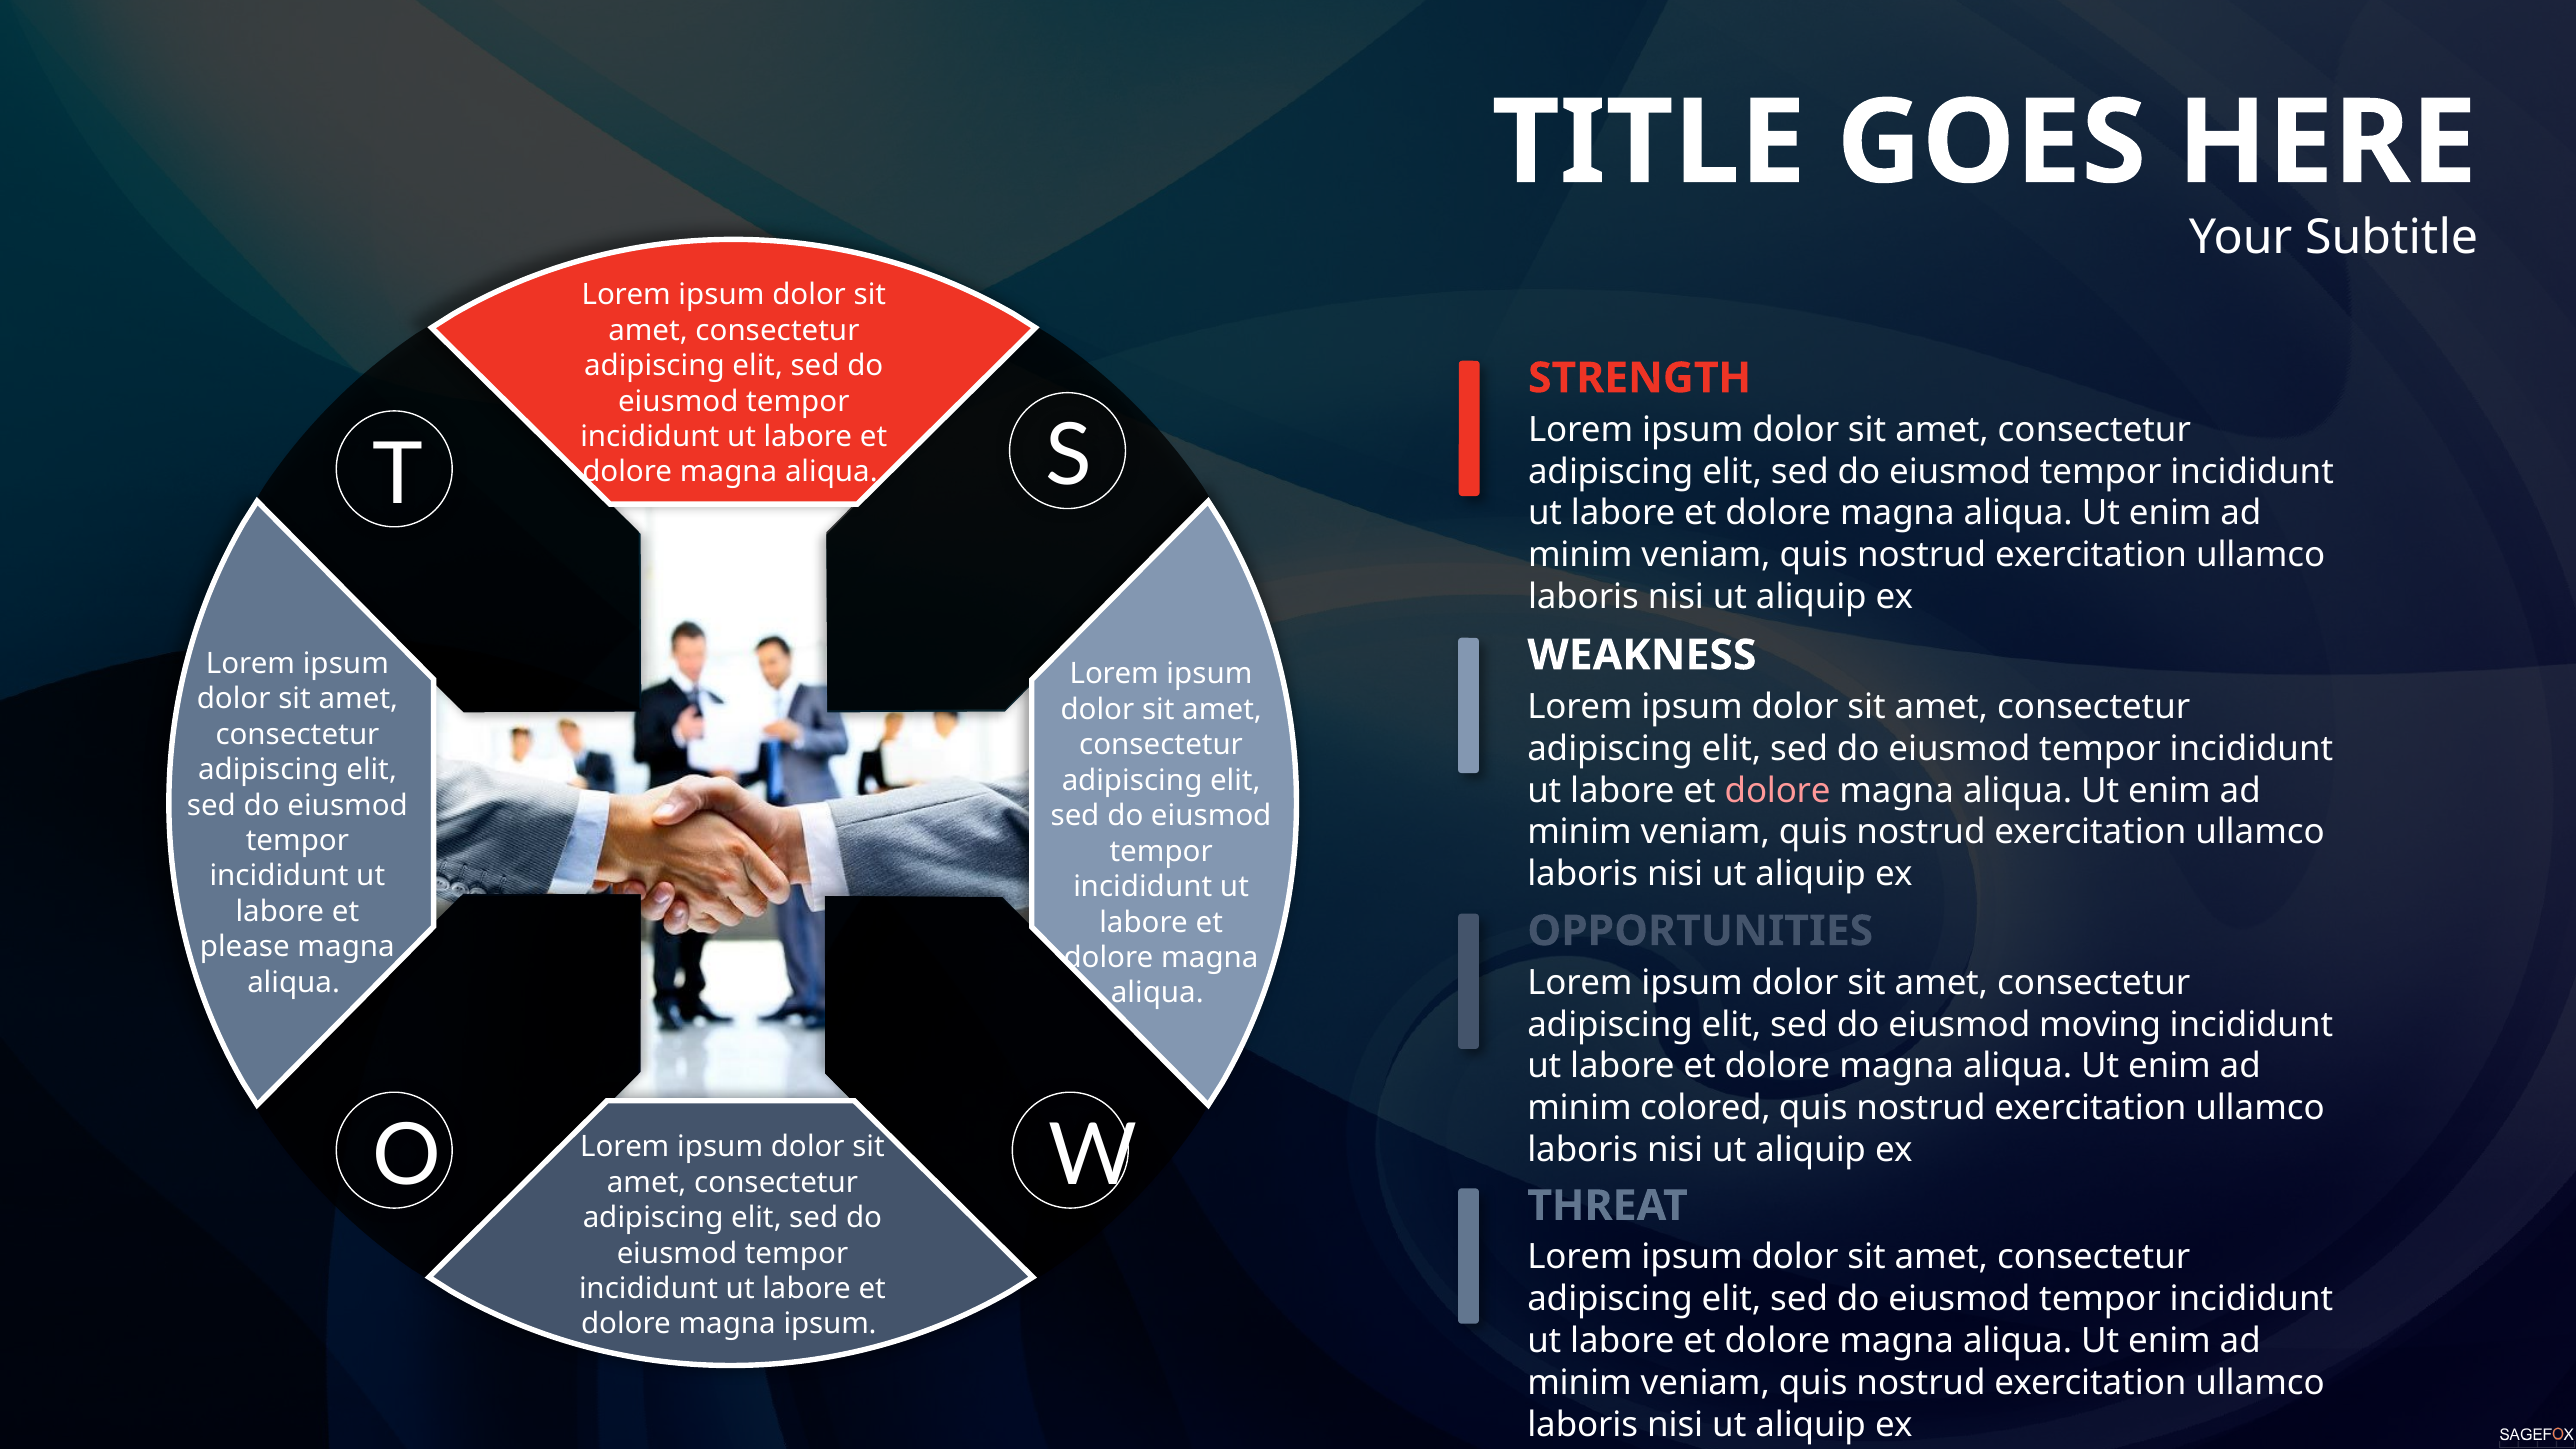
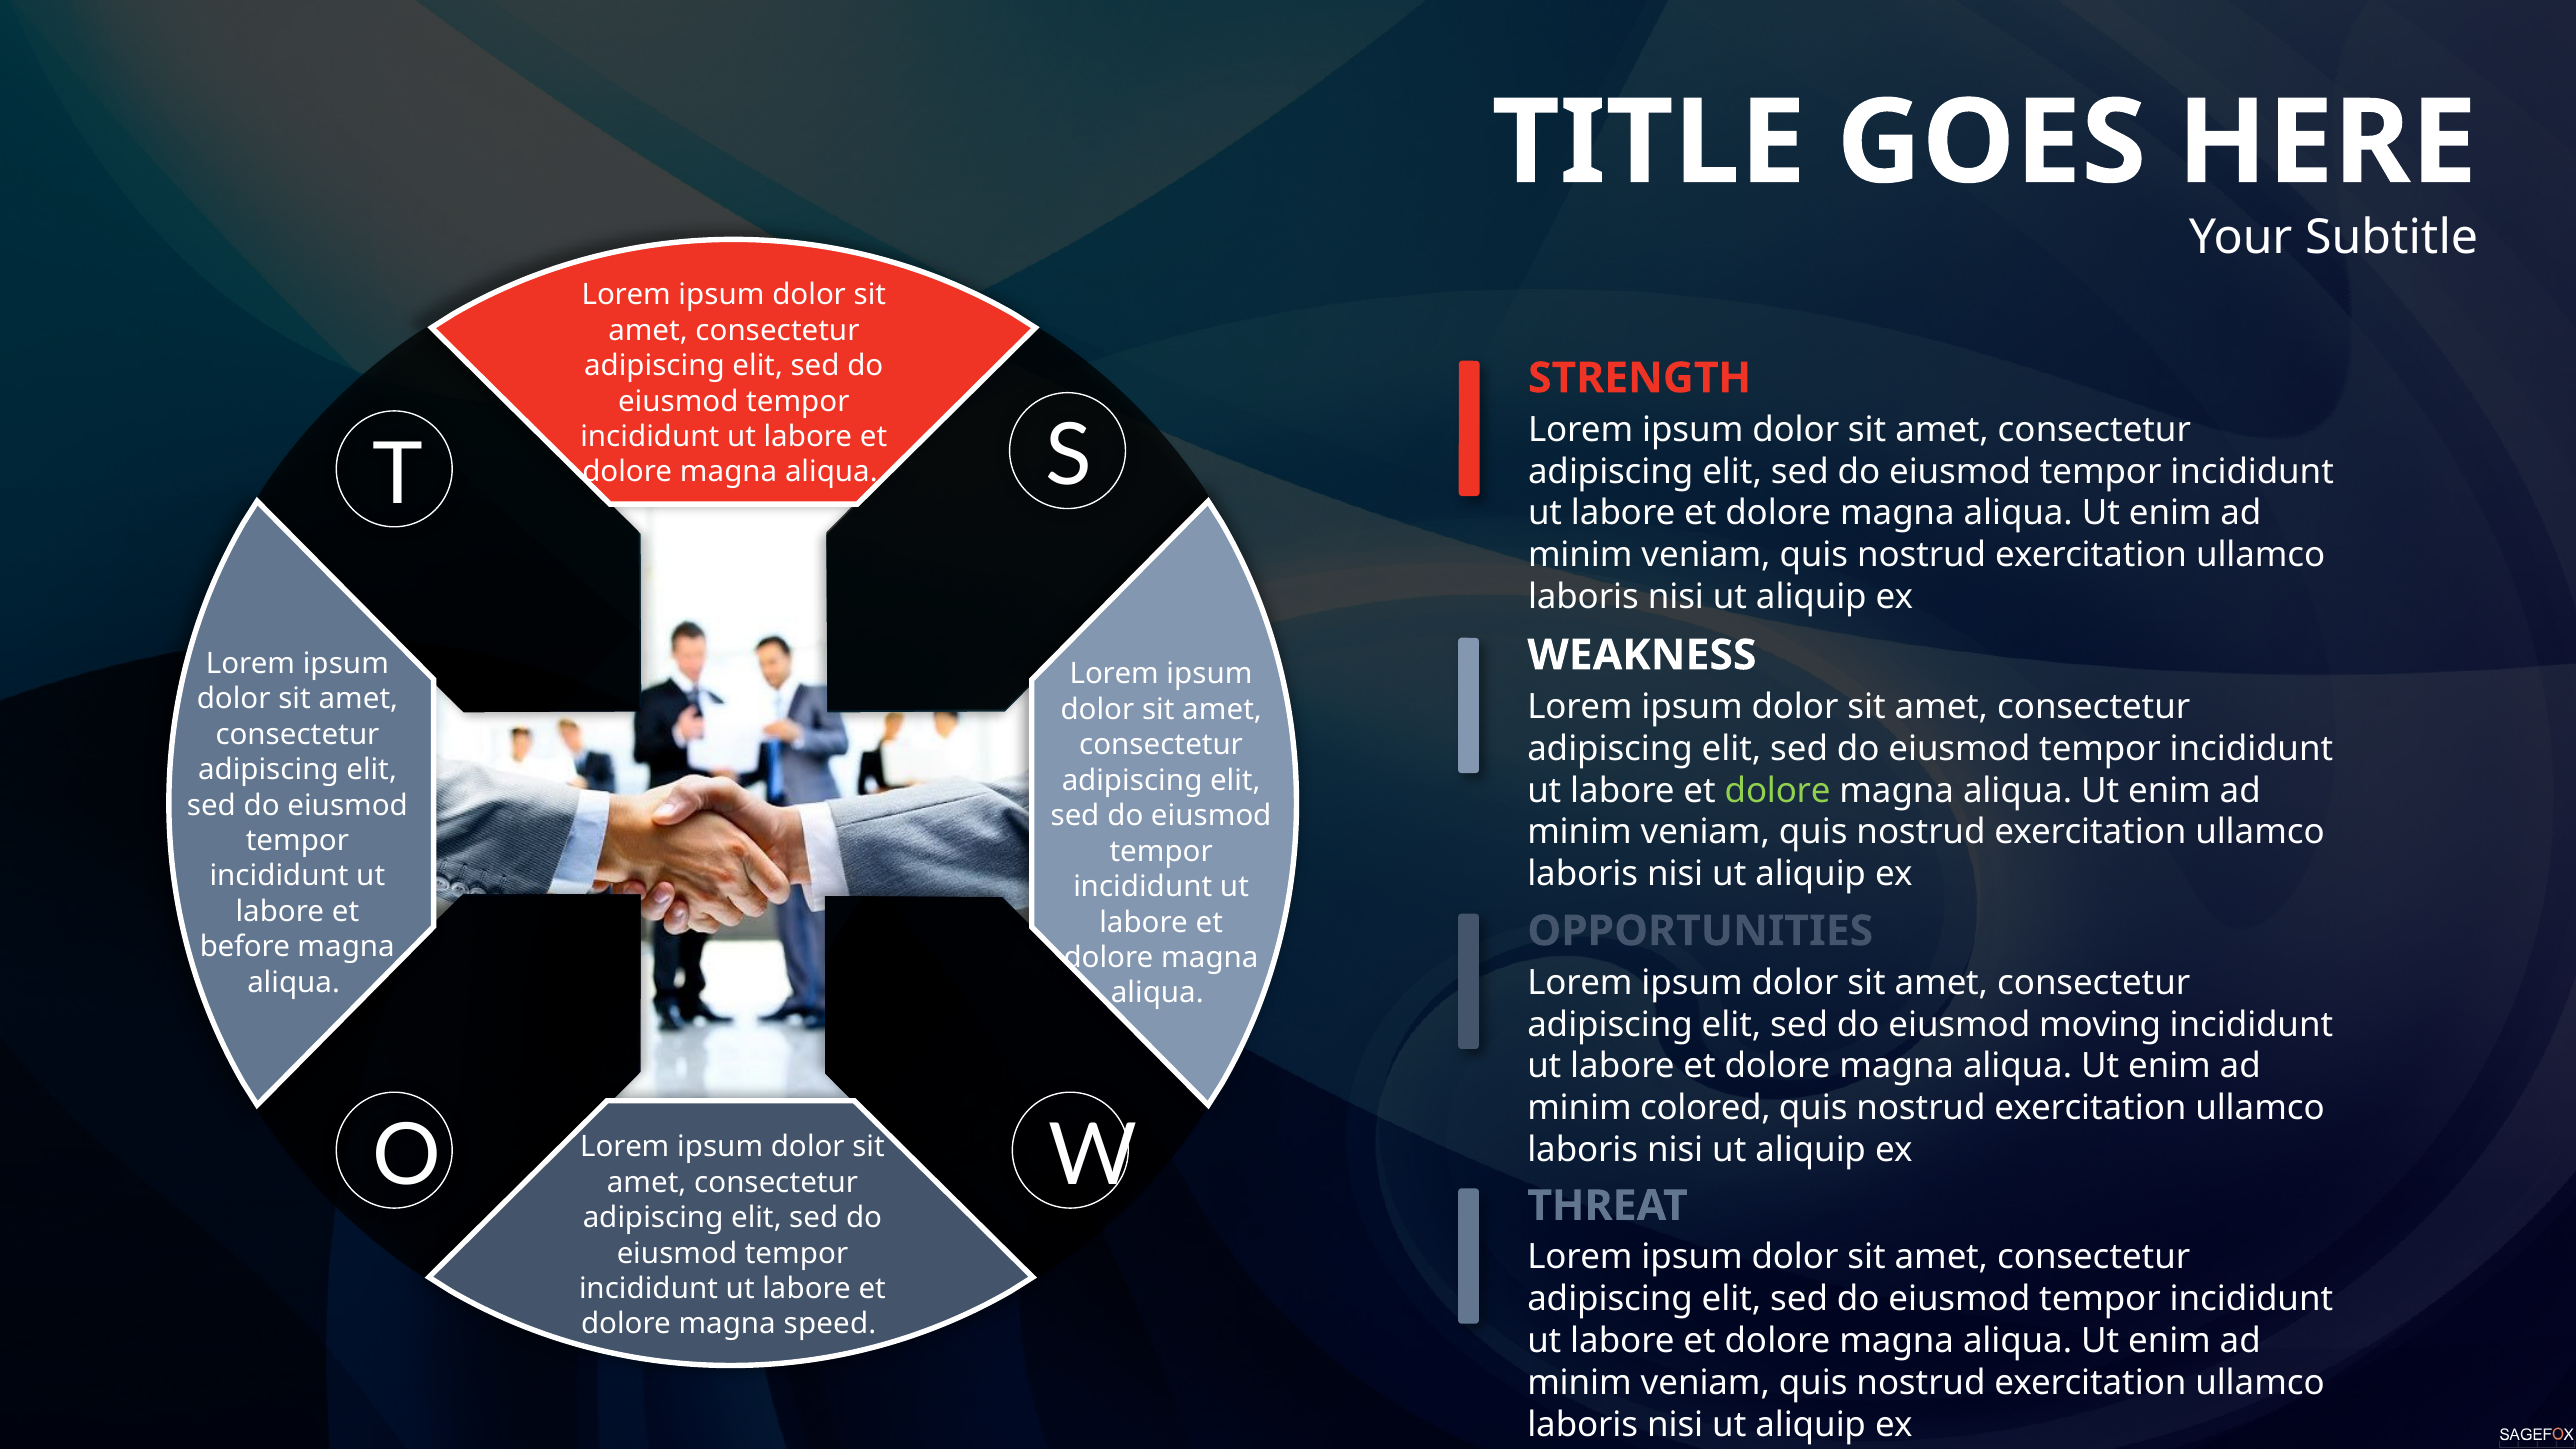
dolore colour: pink -> light green (1778, 791)
please: please -> before (245, 947)
magna ipsum: ipsum -> speed (830, 1324)
